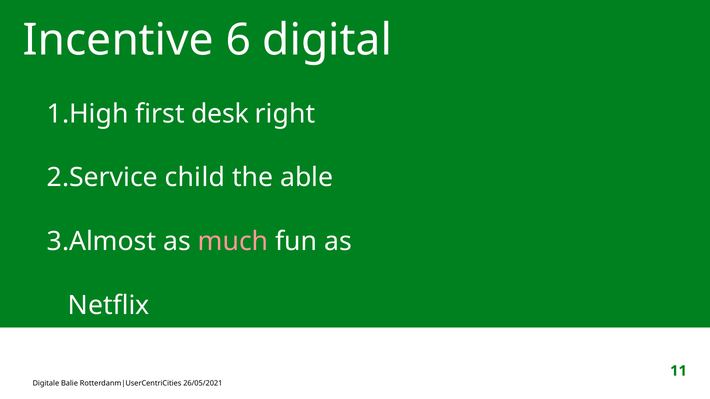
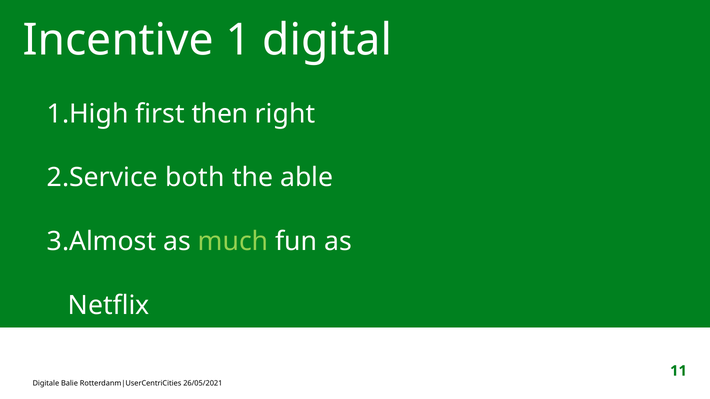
6: 6 -> 1 (238, 40)
desk: desk -> then (220, 114)
child: child -> both (195, 178)
much colour: pink -> light green (233, 242)
